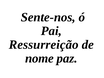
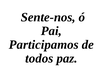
Ressurreição: Ressurreição -> Participamos (44, 45)
nome: nome -> todos (39, 58)
